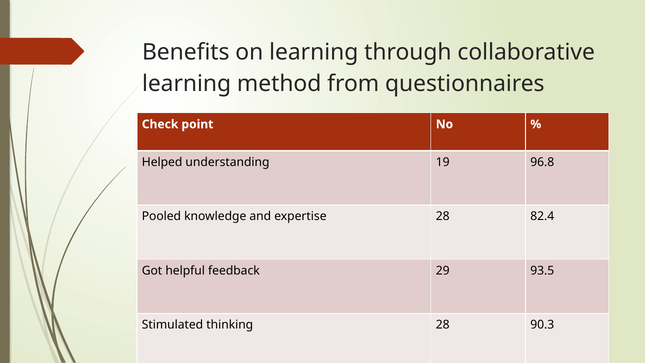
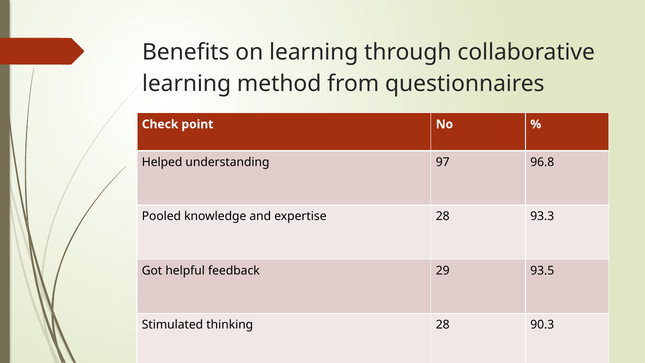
19: 19 -> 97 (443, 162)
82.4: 82.4 -> 93.3 (542, 216)
